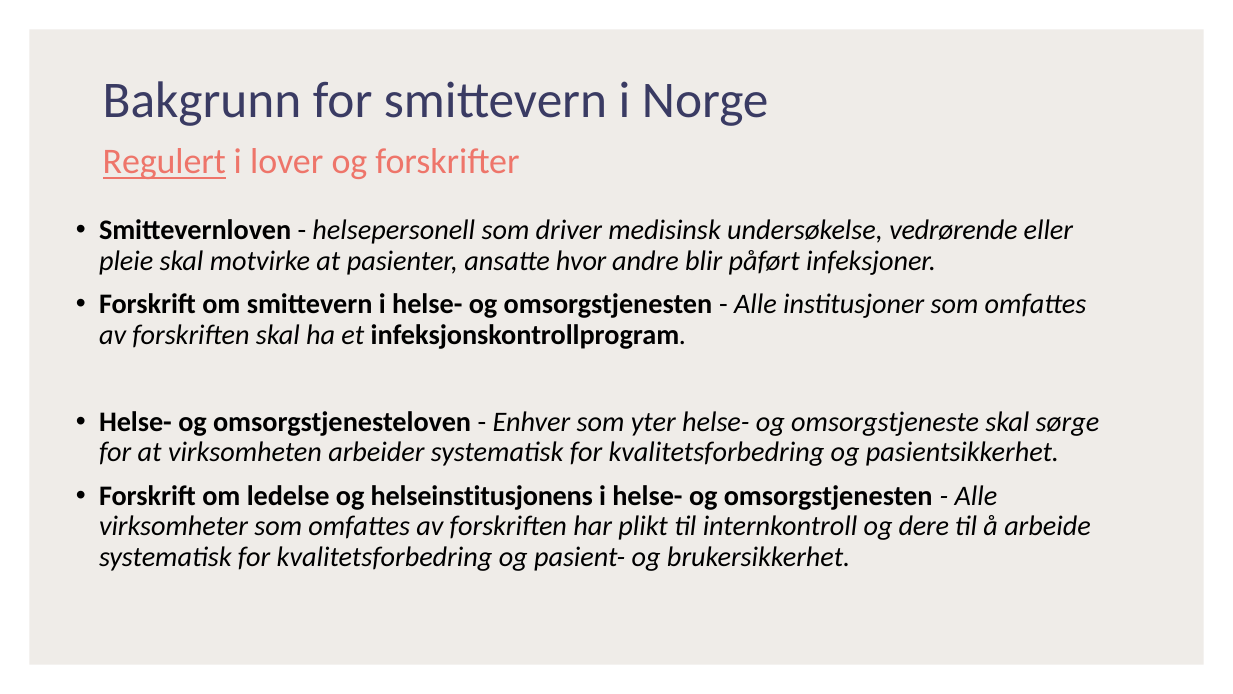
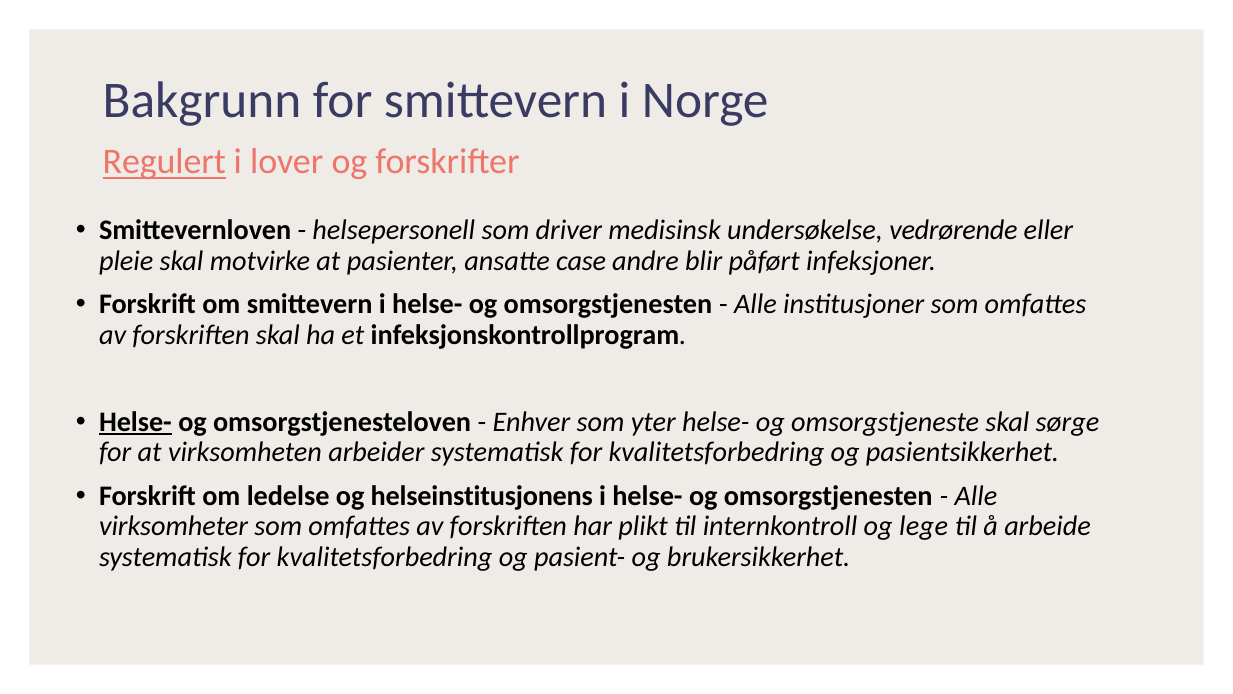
hvor: hvor -> case (581, 261)
Helse- underline: none -> present (135, 422)
dere: dere -> lege (924, 526)
